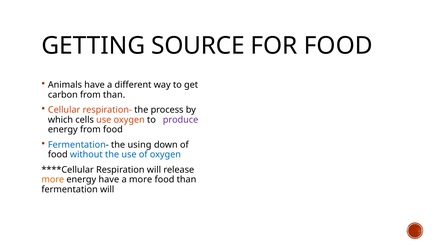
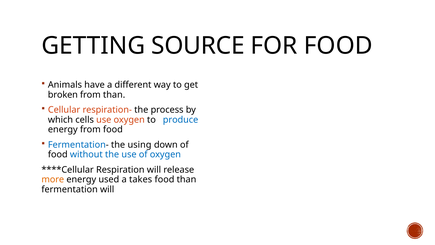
carbon: carbon -> broken (63, 95)
produce colour: purple -> blue (181, 120)
energy have: have -> used (109, 179)
a more: more -> takes (141, 179)
